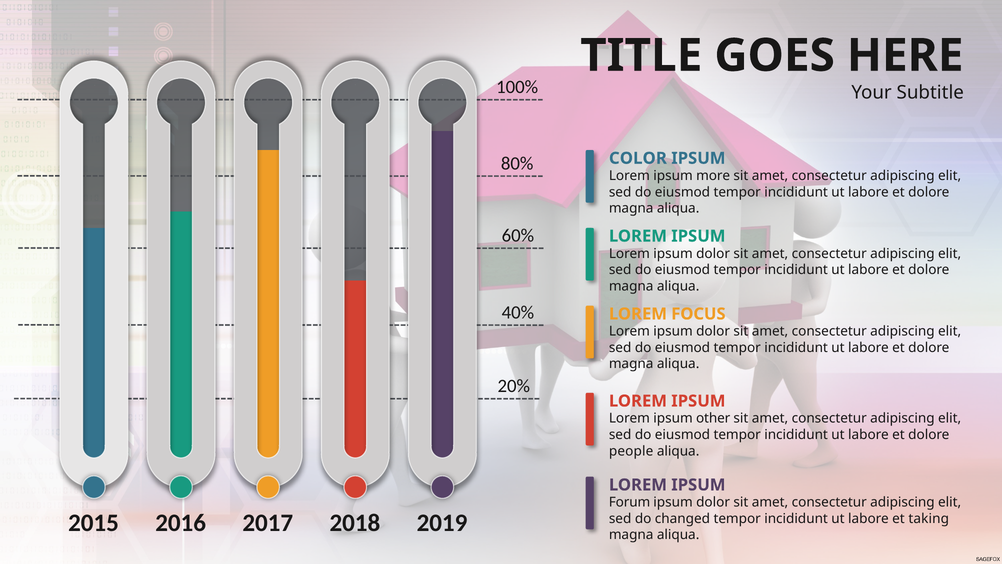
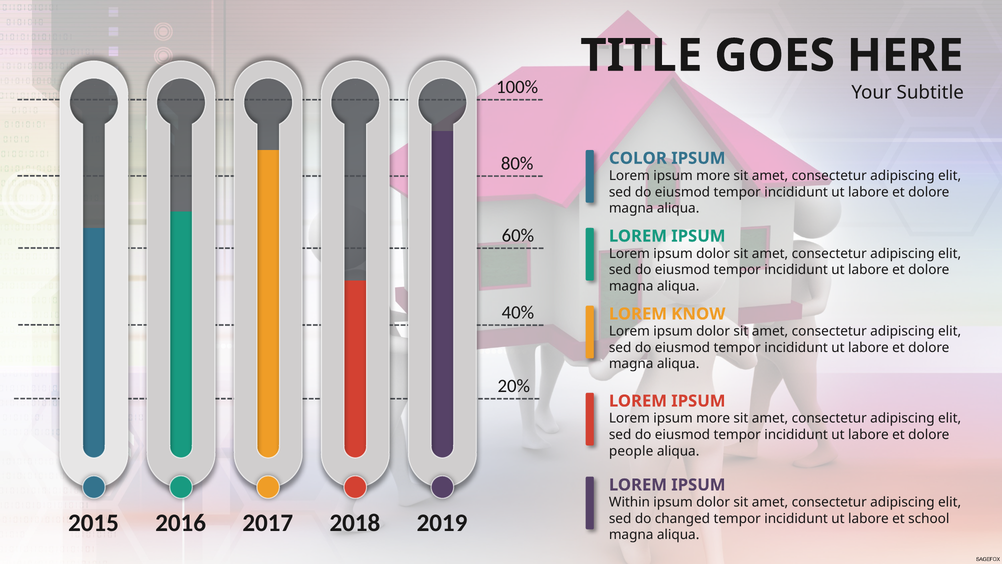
FOCUS: FOCUS -> KNOW (698, 314)
other: other -> more (713, 418)
Forum: Forum -> Within (629, 502)
taking: taking -> school (929, 518)
